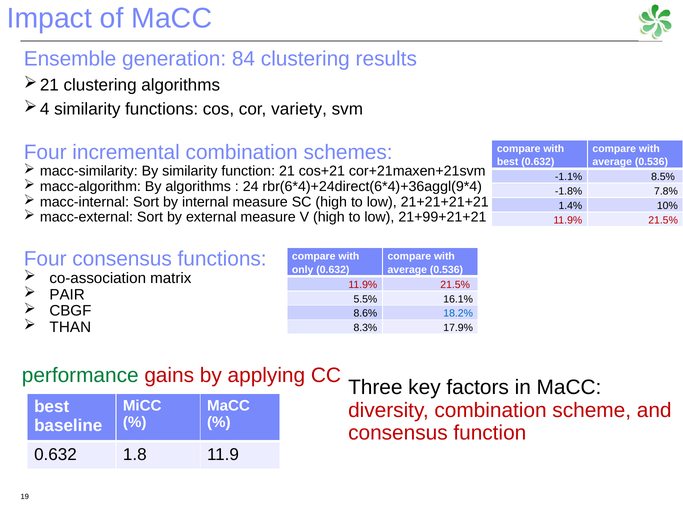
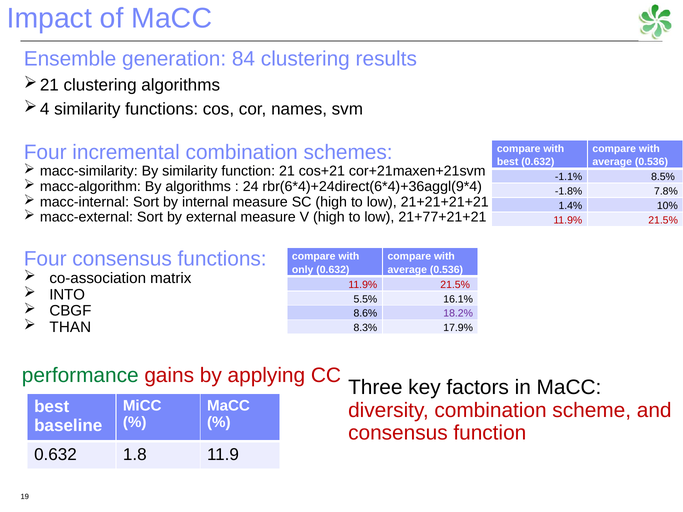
variety: variety -> names (299, 109)
21+99+21+21: 21+99+21+21 -> 21+77+21+21 (442, 217)
PAIR: PAIR -> INTO (67, 295)
18.2% colour: blue -> purple (458, 314)
